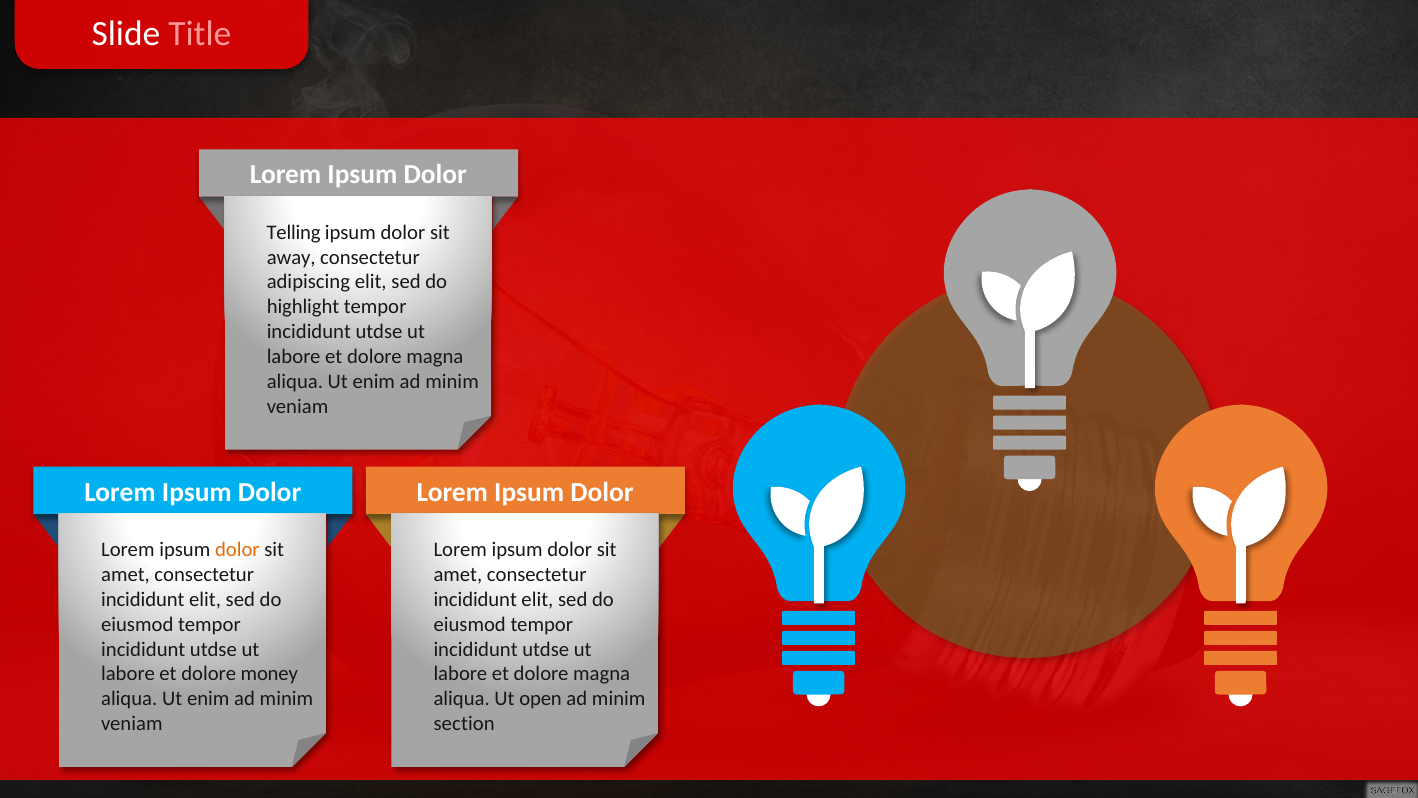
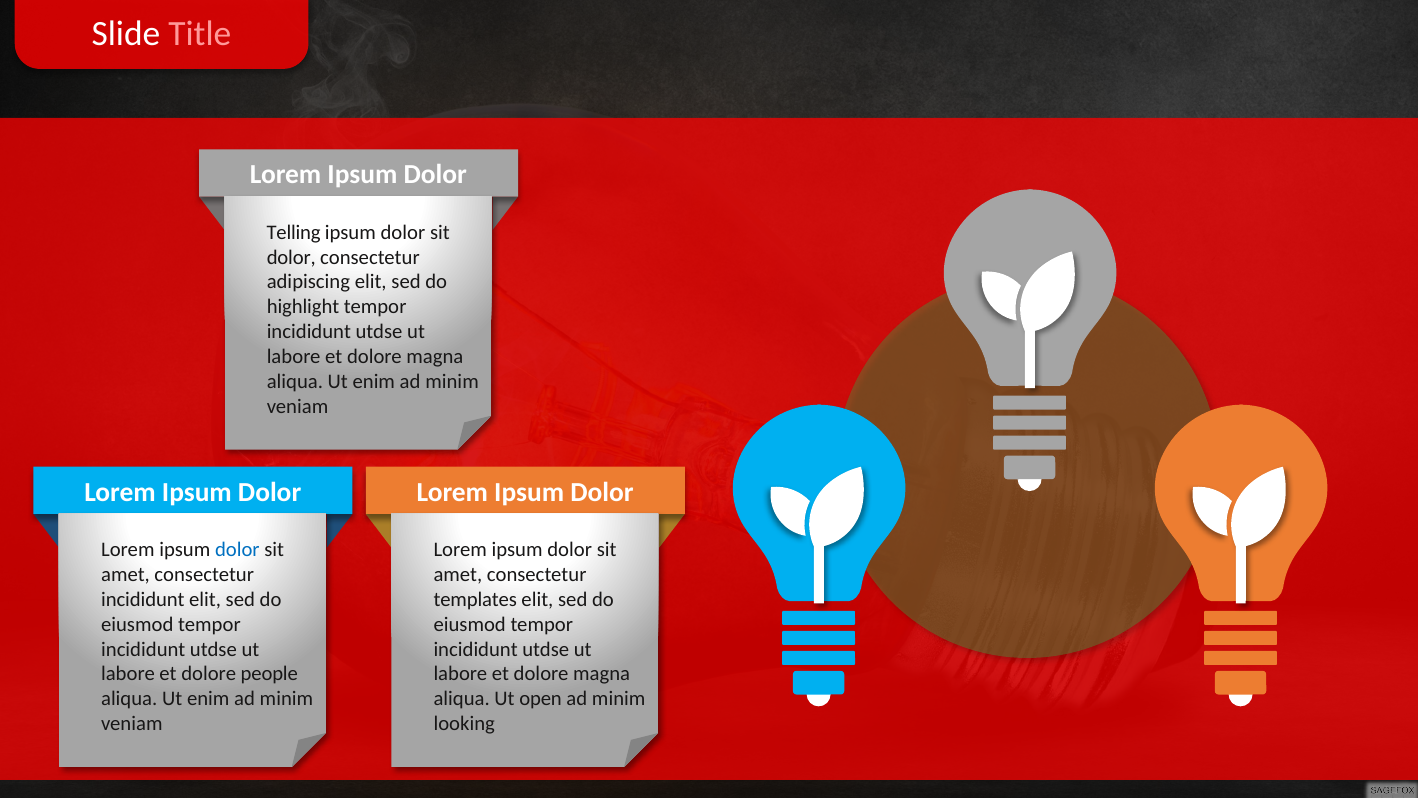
away: away -> dolor (291, 257)
dolor colour: orange -> blue (237, 550)
incididunt: incididunt -> templates (475, 599)
money: money -> people (269, 674)
section: section -> looking (464, 723)
